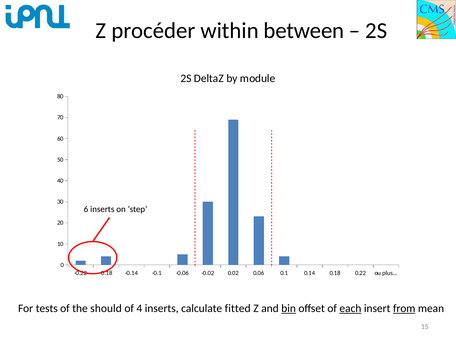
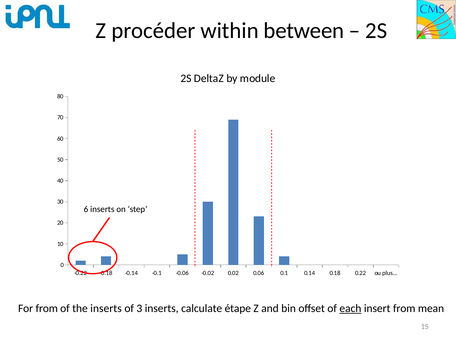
For tests: tests -> from (47, 308)
the should: should -> inserts (106, 308)
4: 4 -> 3 (139, 308)
fitted: fitted -> étape (238, 308)
bin underline: present -> none (289, 308)
from underline: present -> none (404, 308)
